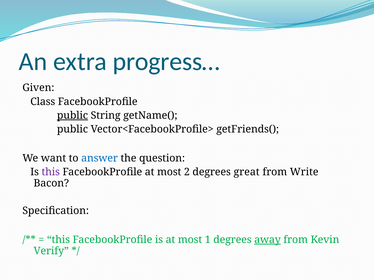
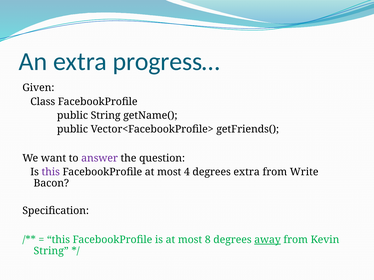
public underline: present -> none (72, 116)
answer colour: blue -> purple (100, 158)
2: 2 -> 4 (187, 172)
degrees great: great -> extra (247, 172)
1: 1 -> 8 (208, 240)
Verify: Verify -> String (51, 251)
